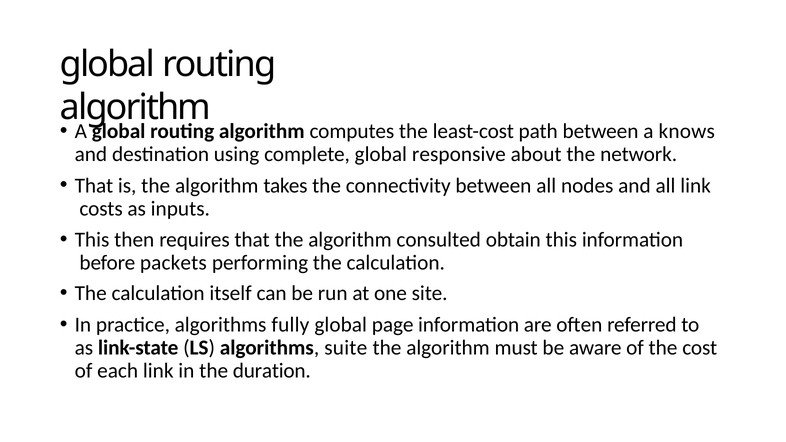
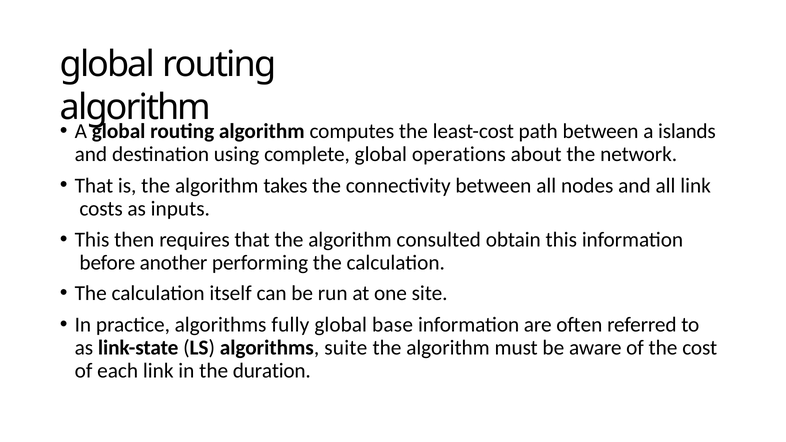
knows: knows -> islands (687, 131)
responsive: responsive -> operations (459, 154)
packets: packets -> another (174, 263)
page: page -> base (393, 325)
